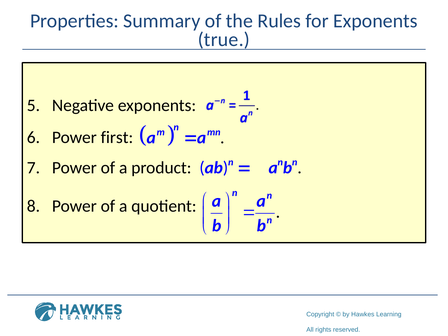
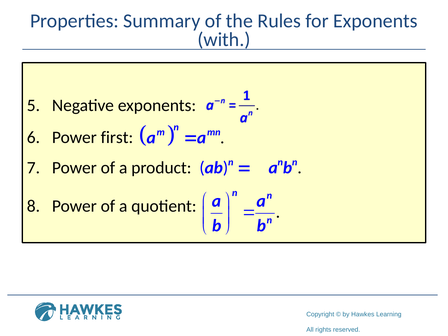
true: true -> with (224, 39)
